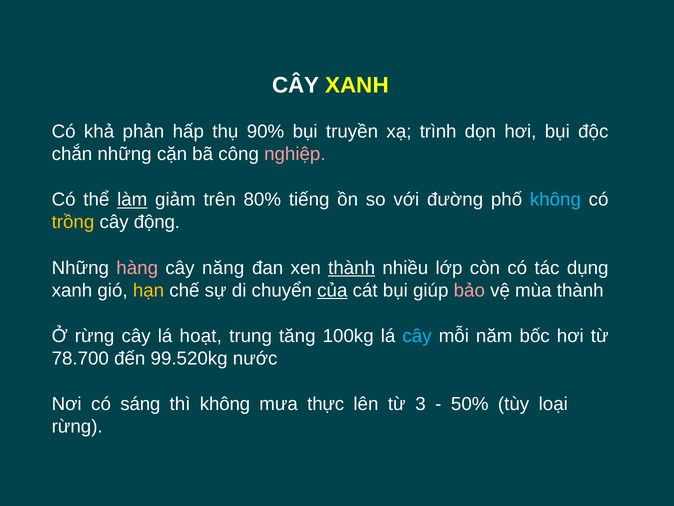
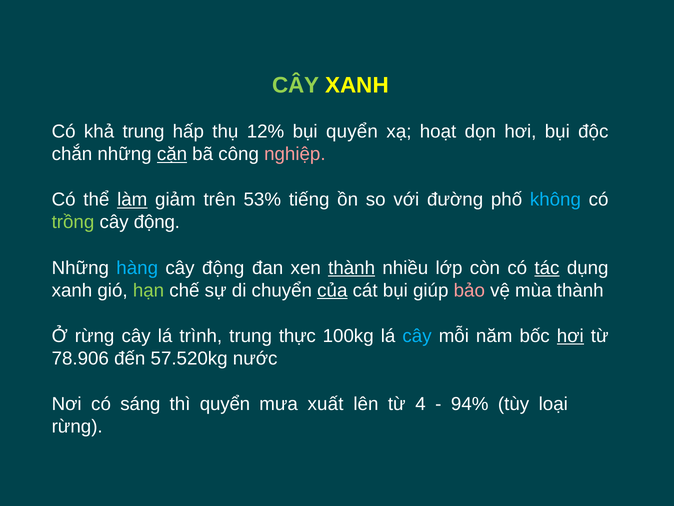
CÂY colour: white -> light green (296, 85)
khả phản: phản -> trung (144, 132)
90%: 90% -> 12% (266, 132)
bụi truyền: truyền -> quyển (352, 132)
trình: trình -> hoạt (438, 132)
cặn underline: none -> present (172, 154)
80%: 80% -> 53% (262, 200)
trồng colour: yellow -> light green (73, 222)
hàng colour: pink -> light blue (137, 268)
năng: năng -> động (223, 268)
tác underline: none -> present (547, 268)
hạn colour: yellow -> light green (148, 290)
hoạt: hoạt -> trình (201, 335)
tăng: tăng -> thực (297, 335)
hơi underline: none -> present (570, 335)
78.700: 78.700 -> 78.906 (80, 358)
99.520kg: 99.520kg -> 57.520kg (189, 358)
thì không: không -> quyển (225, 403)
thực: thực -> xuất (326, 403)
3: 3 -> 4 (420, 403)
50%: 50% -> 94% (470, 403)
